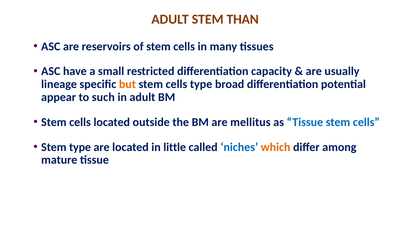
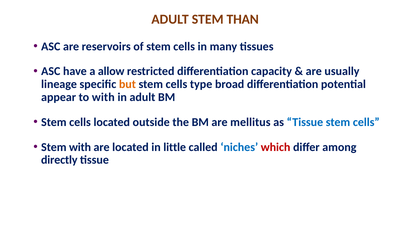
small: small -> allow (111, 71)
to such: such -> with (103, 97)
Stem type: type -> with (80, 147)
which colour: orange -> red (276, 147)
mature: mature -> directly (59, 160)
